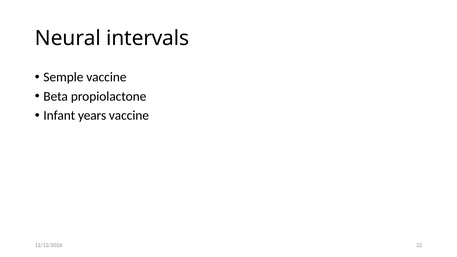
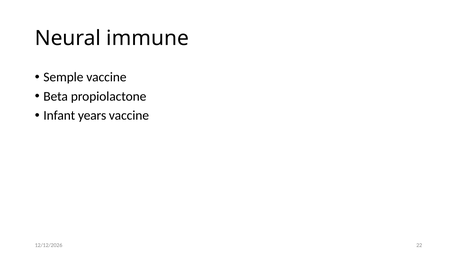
intervals: intervals -> immune (148, 38)
